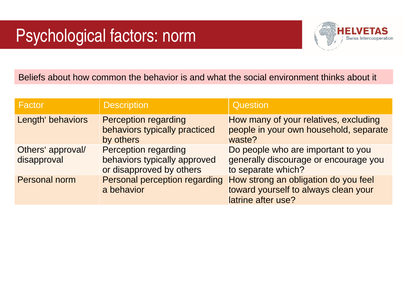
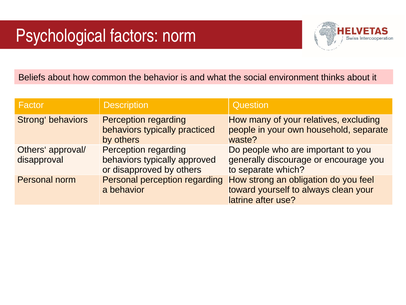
Length‘: Length‘ -> Strong‘ (32, 120)
